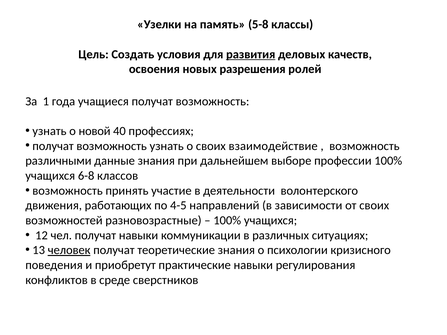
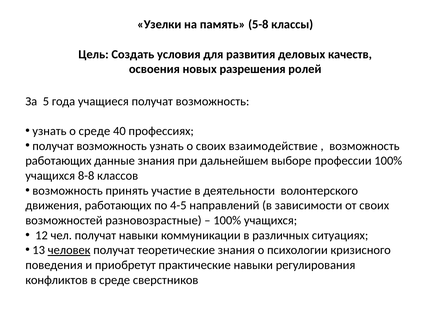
развития underline: present -> none (251, 54)
1: 1 -> 5 (46, 101)
о новой: новой -> среде (94, 131)
различными: различными -> работающих (58, 161)
6-8: 6-8 -> 8-8 (86, 176)
